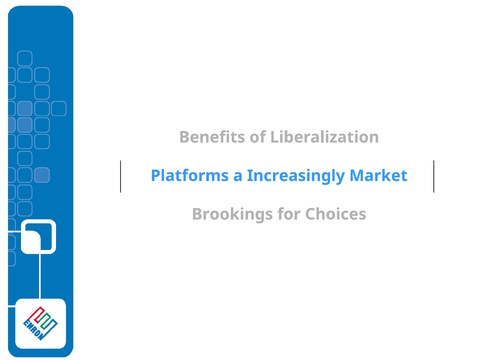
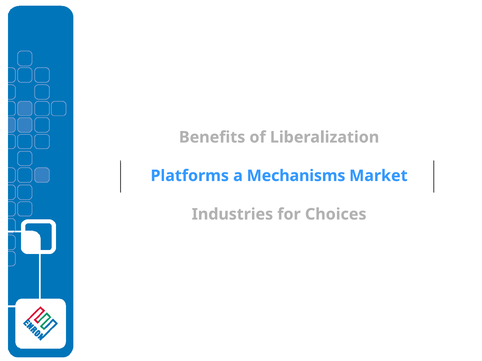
Increasingly: Increasingly -> Mechanisms (296, 176)
Brookings: Brookings -> Industries (232, 215)
